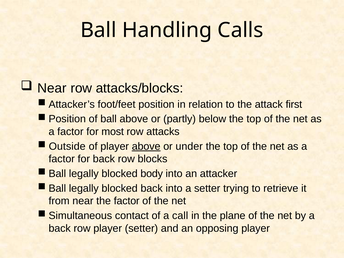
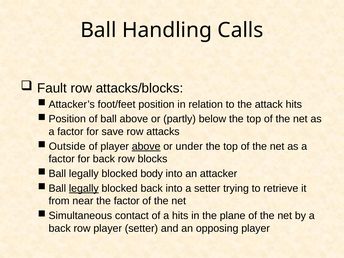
Near: Near -> Fault (52, 88)
attack first: first -> hits (294, 104)
most: most -> save (113, 132)
legally underline: none -> present (84, 188)
a call: call -> hits (180, 216)
